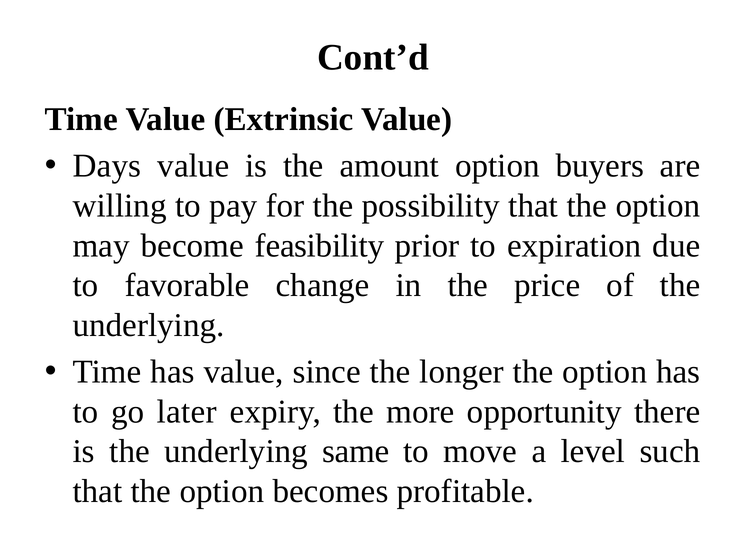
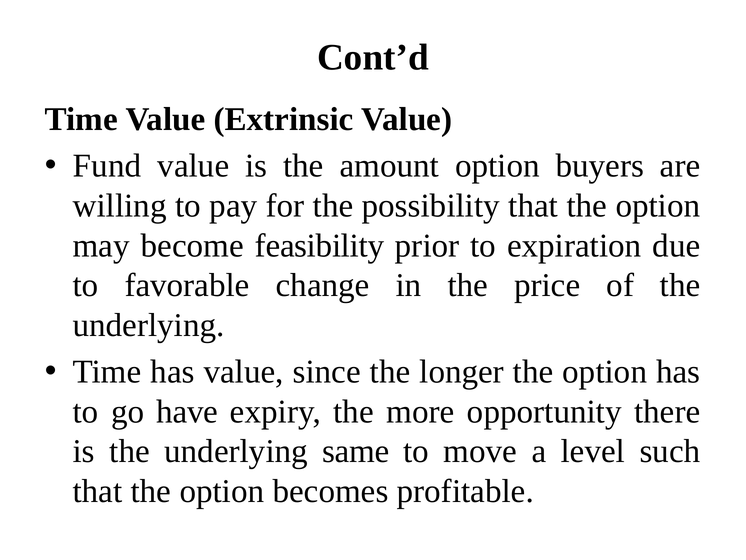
Days: Days -> Fund (107, 166)
later: later -> have (187, 411)
